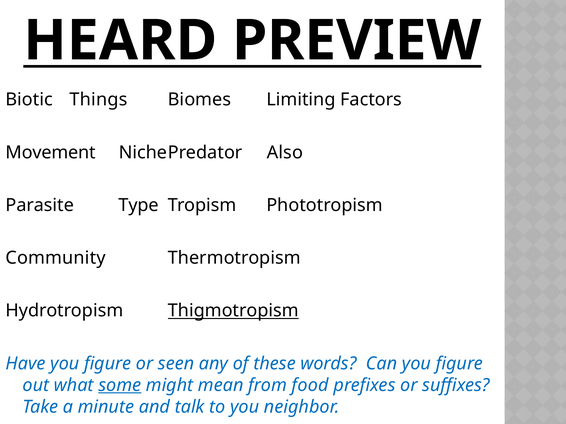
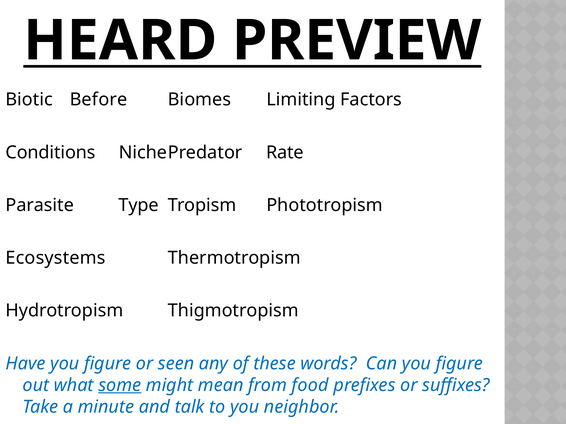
Things: Things -> Before (98, 100)
Movement: Movement -> Conditions (51, 153)
Also: Also -> Rate (285, 153)
Community: Community -> Ecosystems (56, 258)
Thigmotropism underline: present -> none (233, 311)
